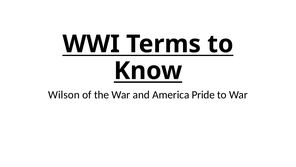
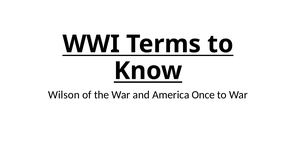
Pride: Pride -> Once (203, 94)
